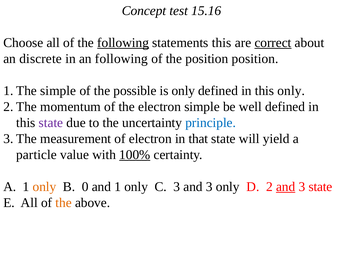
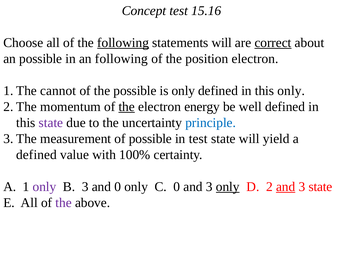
statements this: this -> will (222, 43)
an discrete: discrete -> possible (41, 59)
position position: position -> electron (255, 59)
simple: simple -> cannot (58, 91)
the underline: none -> present (127, 107)
electron simple: simple -> energy (202, 107)
of electron: electron -> possible (150, 139)
in that: that -> test (198, 139)
particle: particle -> defined (36, 155)
100% underline: present -> none (135, 155)
only colour: orange -> purple (44, 187)
B 0: 0 -> 3 (85, 187)
and 1: 1 -> 0 (118, 187)
C 3: 3 -> 0 (177, 187)
only underline: none -> present (228, 187)
the colour: orange -> purple (64, 203)
